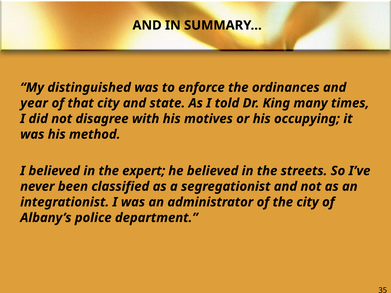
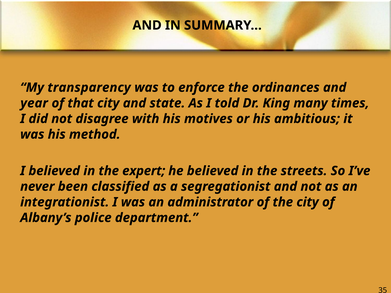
distinguished: distinguished -> transparency (89, 88)
occupying: occupying -> ambitious (307, 119)
